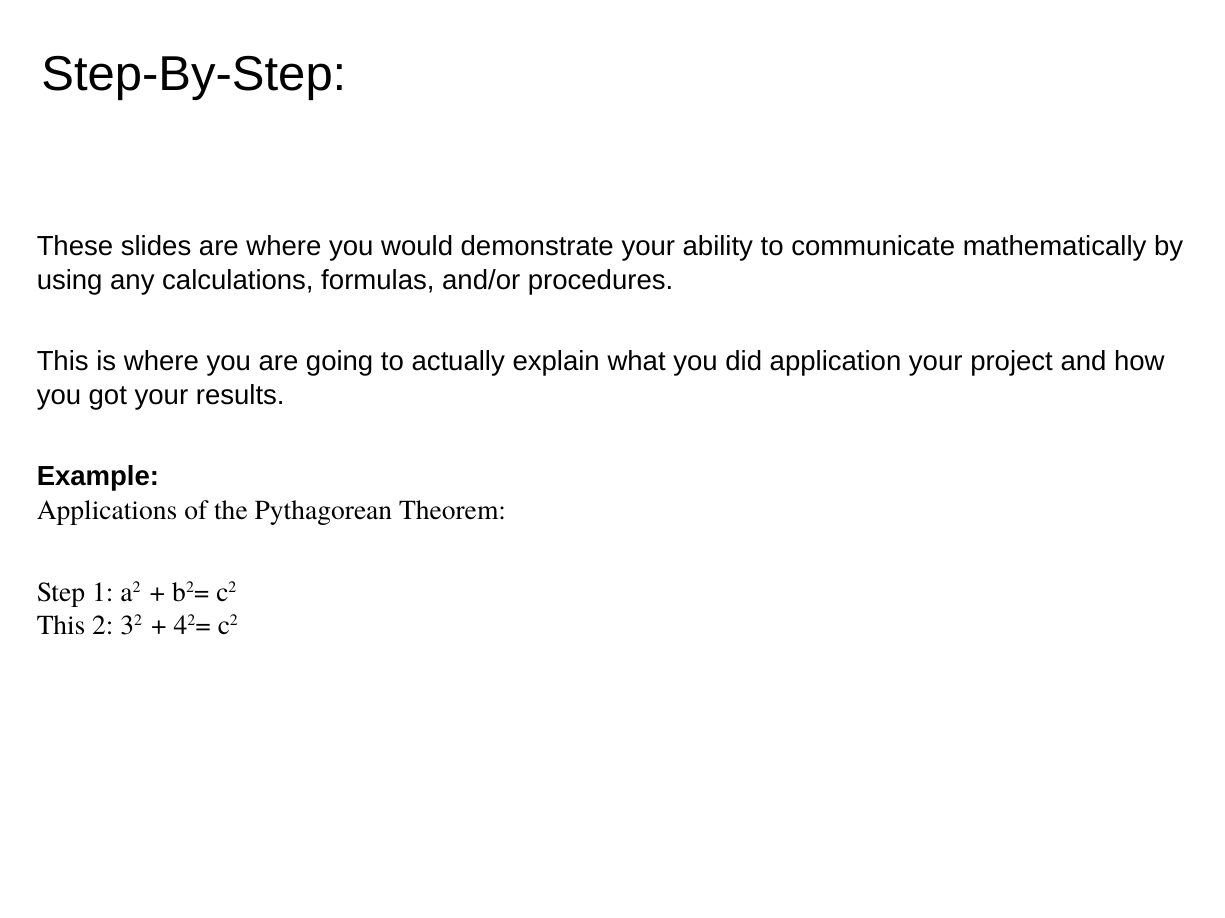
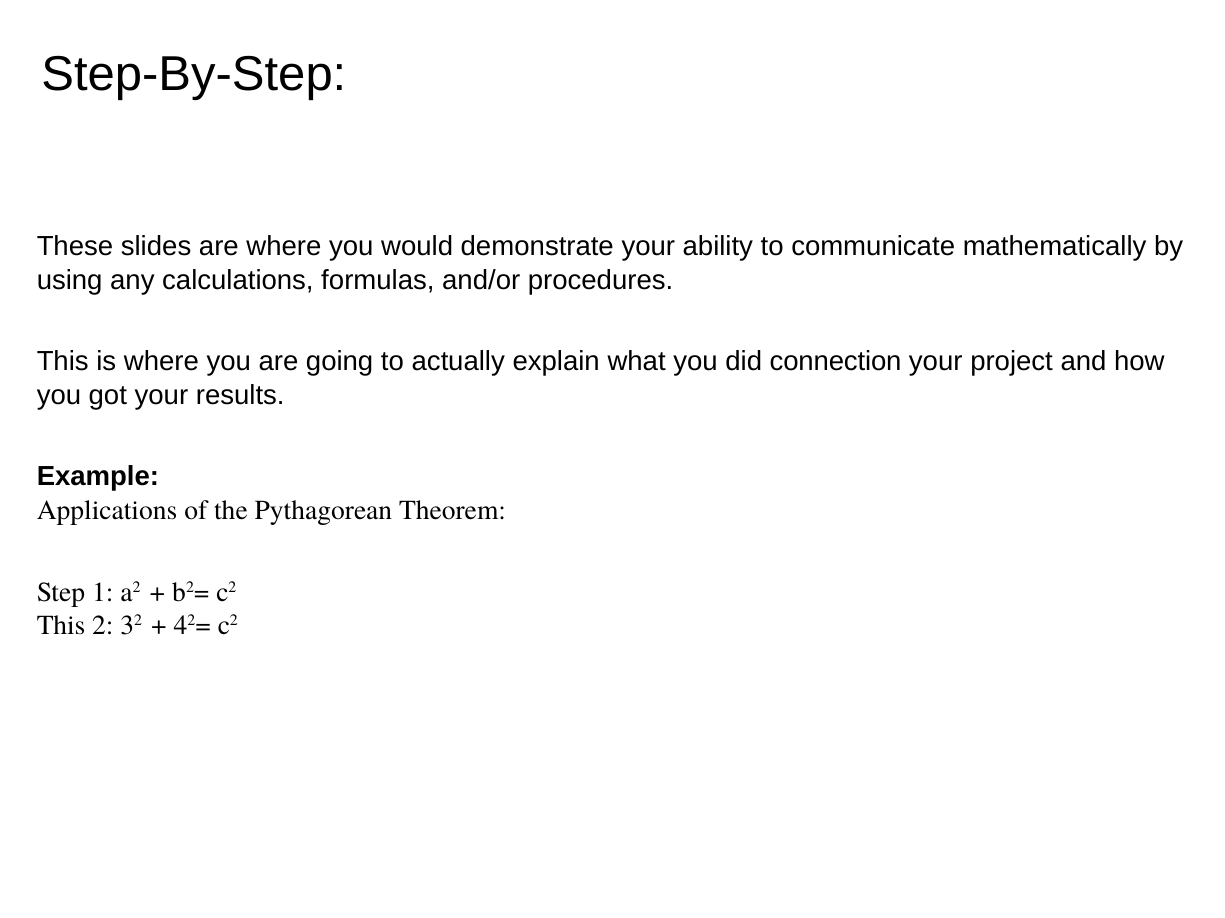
application: application -> connection (836, 362)
